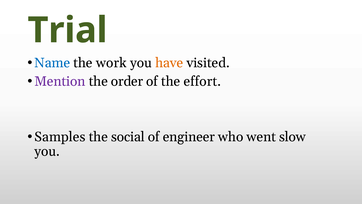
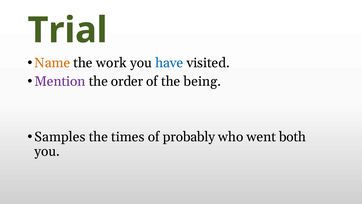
Name colour: blue -> orange (52, 63)
have colour: orange -> blue (169, 63)
effort: effort -> being (202, 81)
social: social -> times (128, 137)
engineer: engineer -> probably (189, 137)
slow: slow -> both (293, 137)
